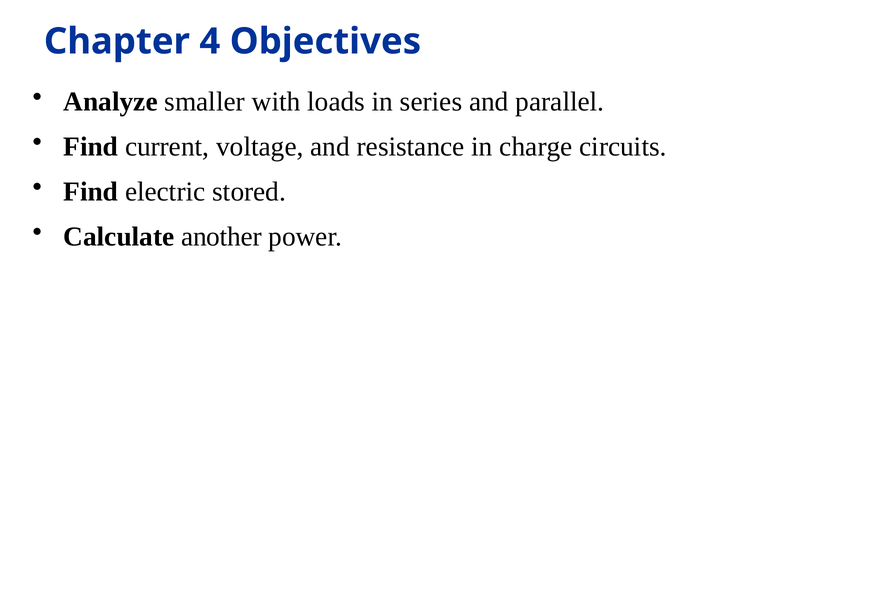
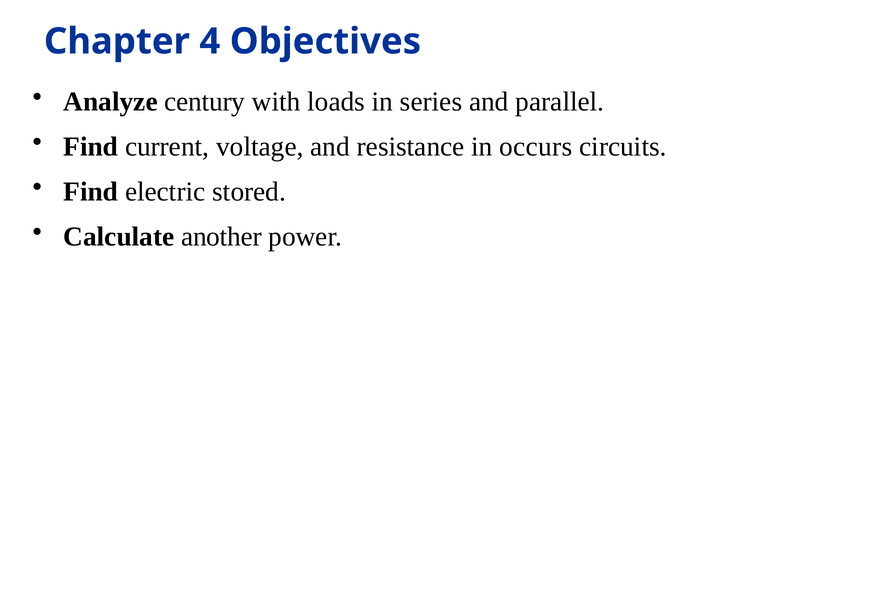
smaller: smaller -> century (205, 102)
charge: charge -> occurs (536, 147)
